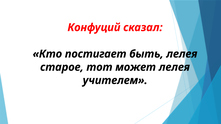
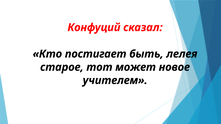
может лелея: лелея -> новое (174, 67)
